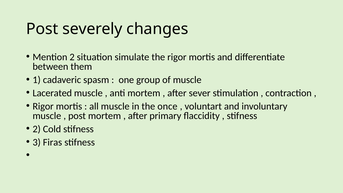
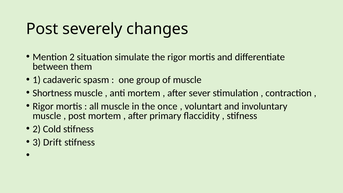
Lacerated: Lacerated -> Shortness (52, 93)
Firas: Firas -> Drift (52, 142)
